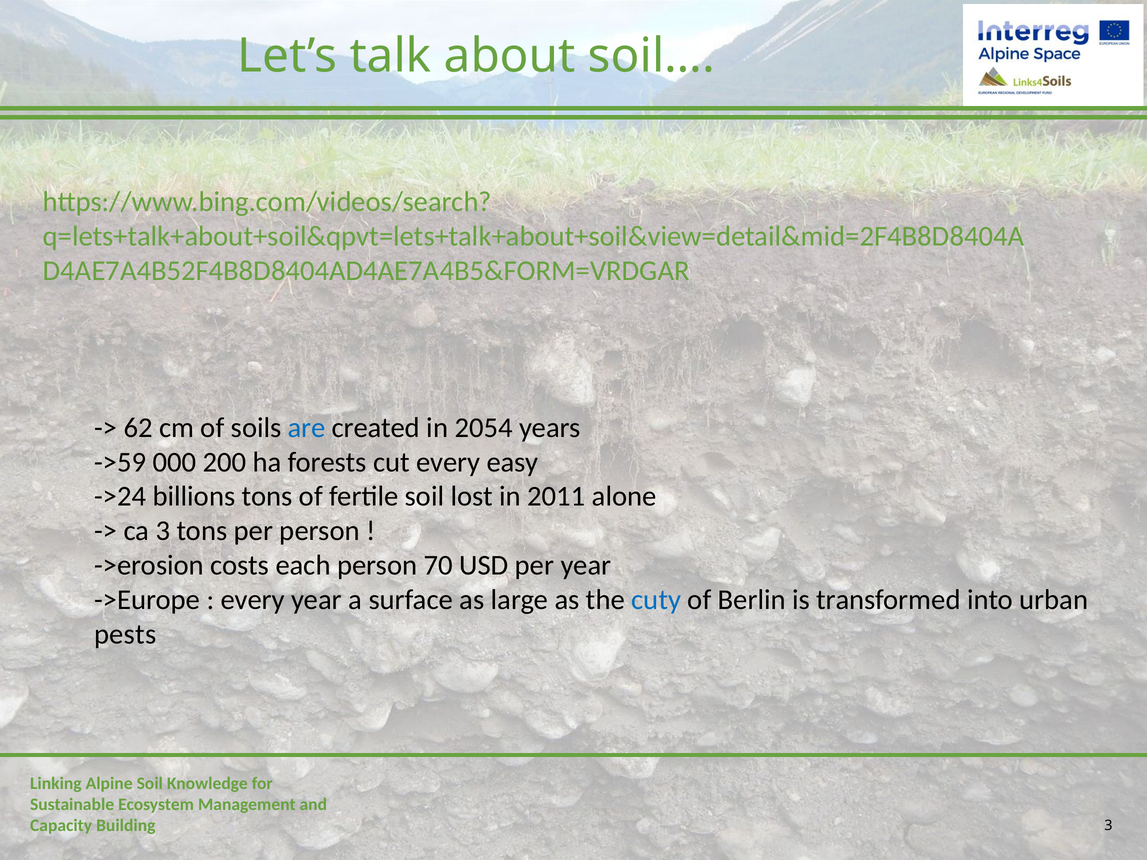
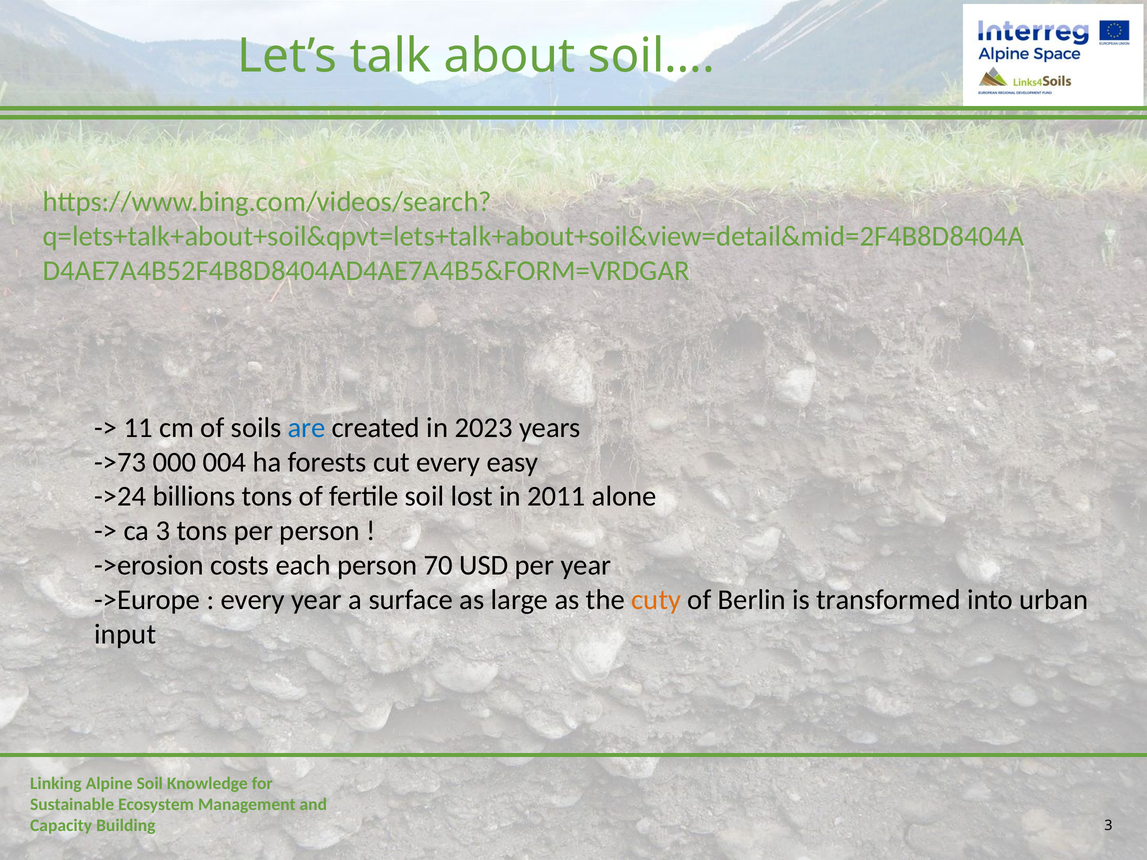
62: 62 -> 11 (138, 428)
2054: 2054 -> 2023 (484, 428)
->59: ->59 -> ->73 (120, 462)
200: 200 -> 004 (224, 462)
cuty colour: blue -> orange (656, 600)
pests: pests -> input (125, 634)
